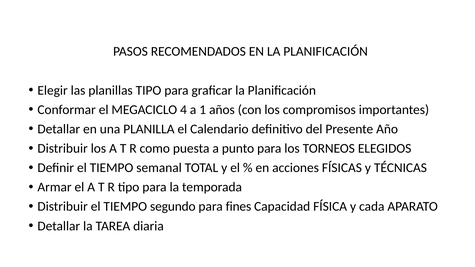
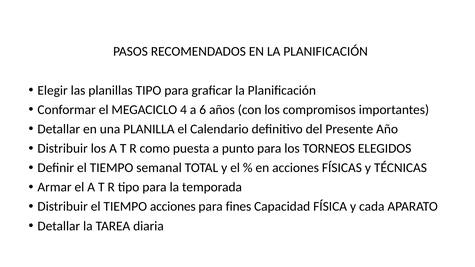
1: 1 -> 6 (203, 110)
TIEMPO segundo: segundo -> acciones (173, 207)
